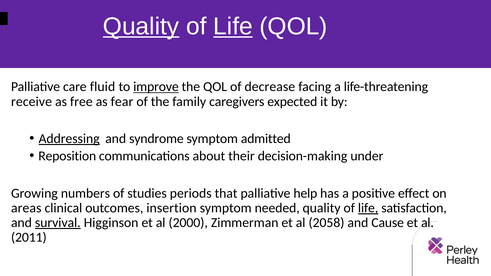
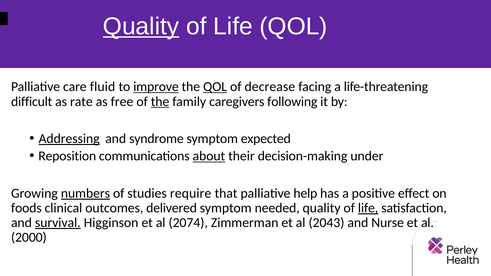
Life underline: present -> none (233, 26)
QOL underline: none -> present (215, 87)
receive: receive -> difficult (32, 102)
free: free -> rate (81, 102)
fear: fear -> free (122, 102)
the underline: none -> present (160, 102)
expected: expected -> following (292, 102)
admitted: admitted -> expected (266, 139)
about underline: none -> present (209, 156)
numbers underline: none -> present (85, 193)
periods: periods -> require (191, 193)
areas: areas -> foods (26, 208)
insertion: insertion -> delivered (172, 208)
2000: 2000 -> 2074 (188, 223)
2058: 2058 -> 2043 (326, 223)
Cause: Cause -> Nurse (388, 223)
2011: 2011 -> 2000 (29, 238)
